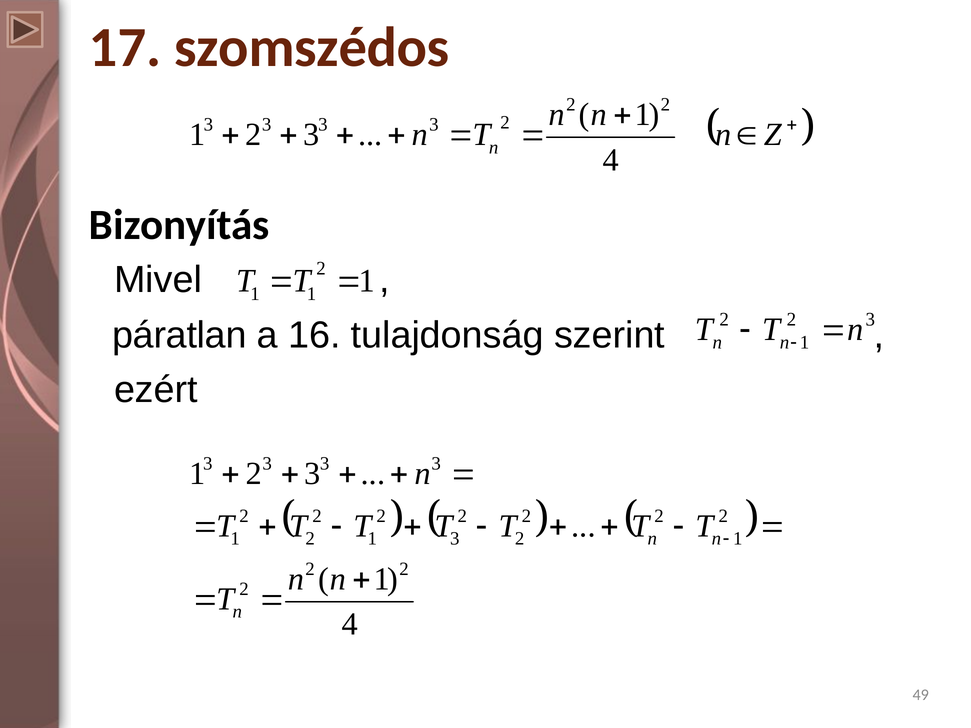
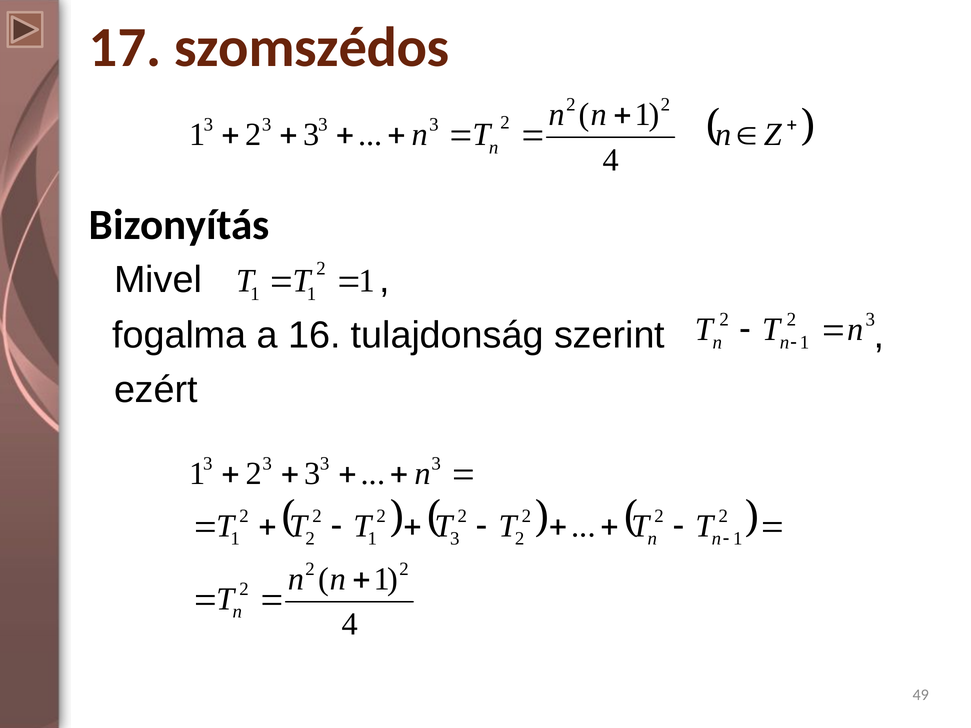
páratlan: páratlan -> fogalma (179, 335)
